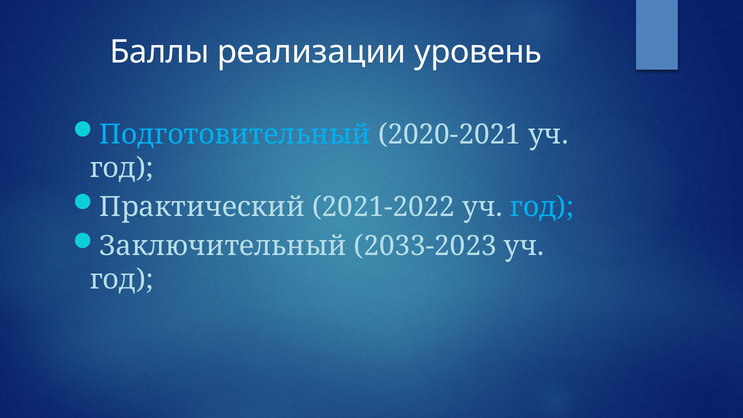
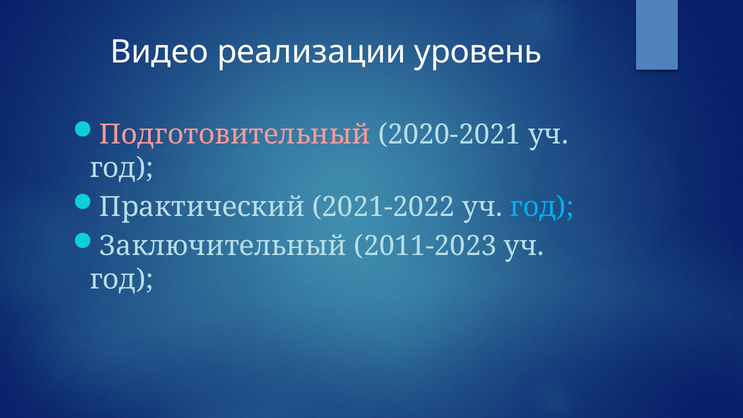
Баллы: Баллы -> Видео (159, 52)
Подготовительный colour: light blue -> pink (235, 134)
2033-2023: 2033-2023 -> 2011-2023 (425, 246)
